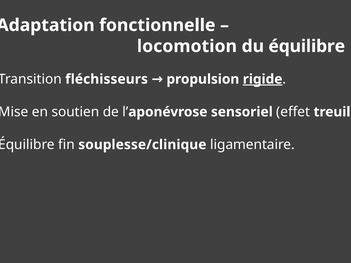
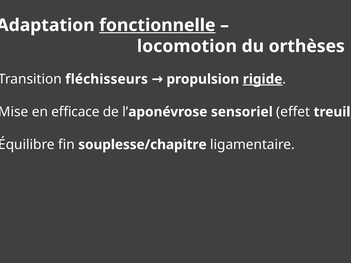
fonctionnelle underline: none -> present (157, 25)
du équilibre: équilibre -> orthèses (307, 46)
soutien: soutien -> efficace (75, 112)
souplesse/clinique: souplesse/clinique -> souplesse/chapitre (142, 145)
